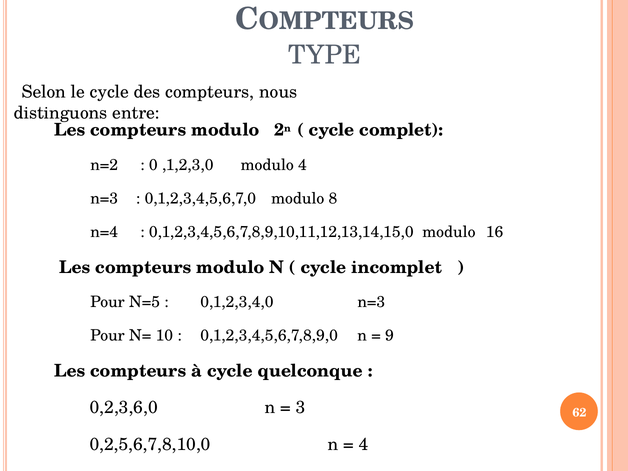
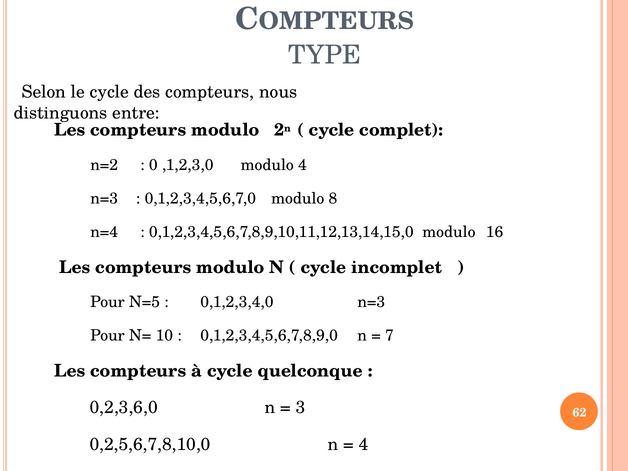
9: 9 -> 7 (389, 336)
